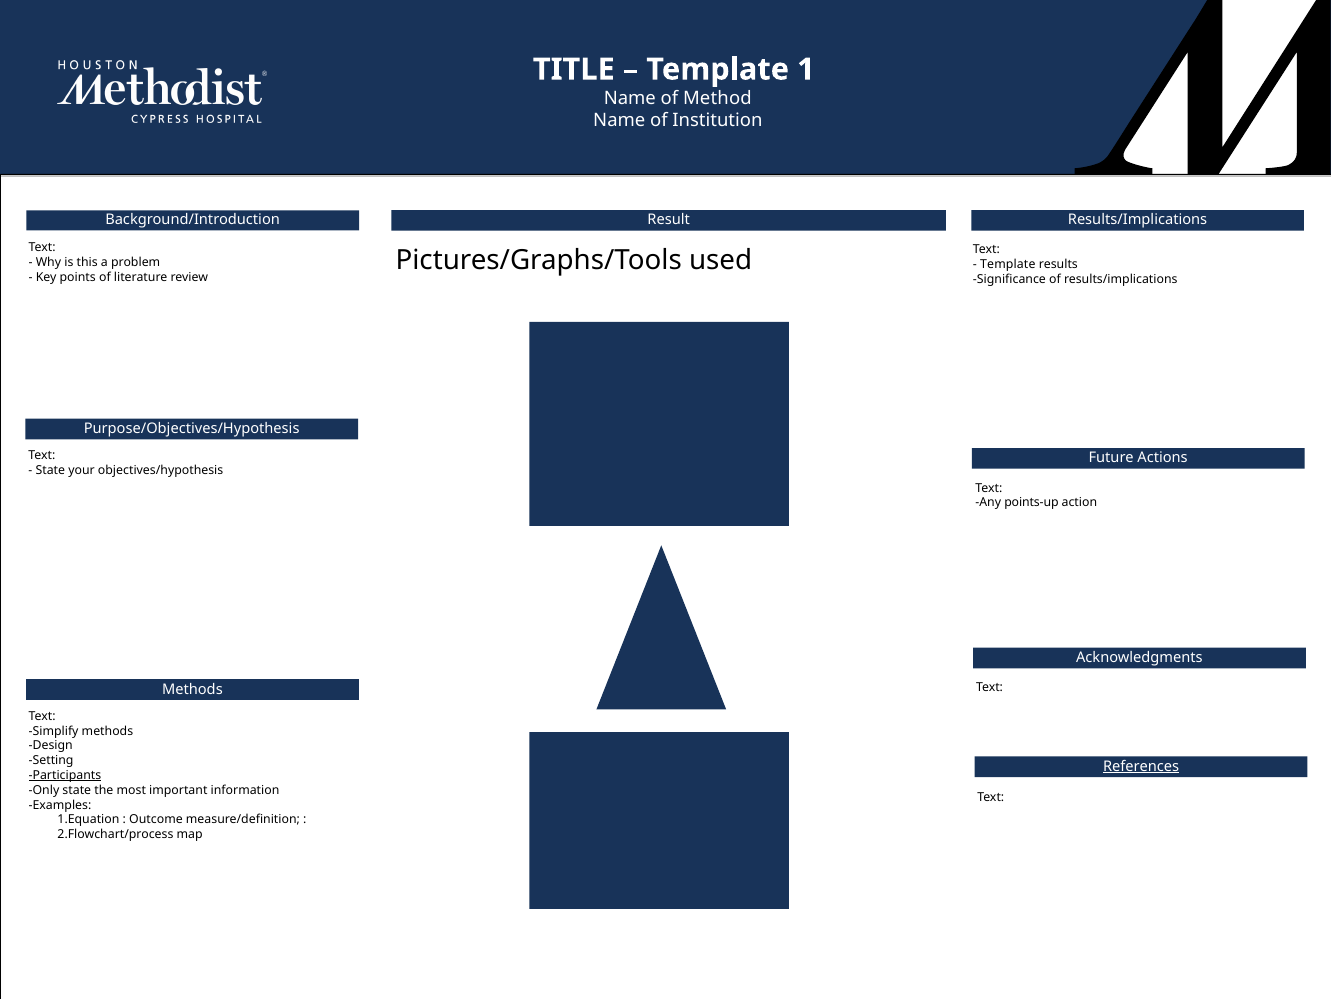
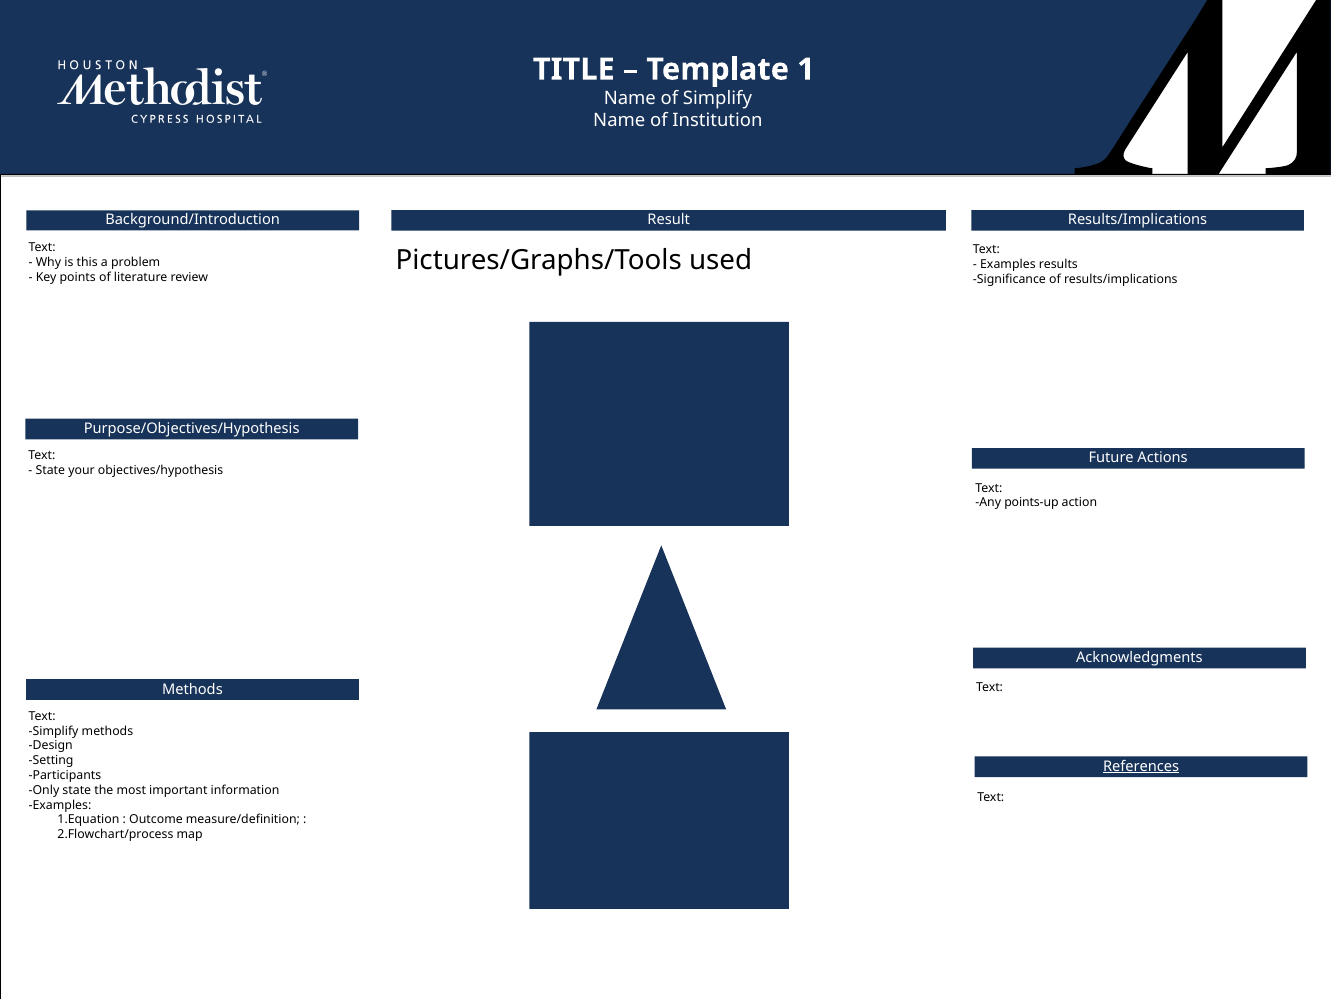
of Method: Method -> Simplify (717, 98)
Template: Template -> Examples (1008, 264)
Participants underline: present -> none (65, 775)
